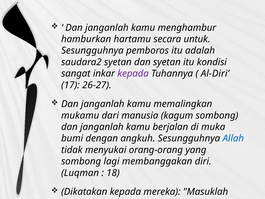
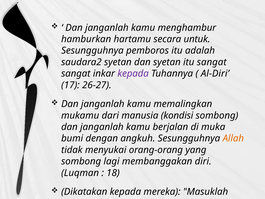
itu kondisi: kondisi -> sangat (212, 62)
kagum: kagum -> kondisi (177, 115)
Allah colour: blue -> orange (233, 138)
